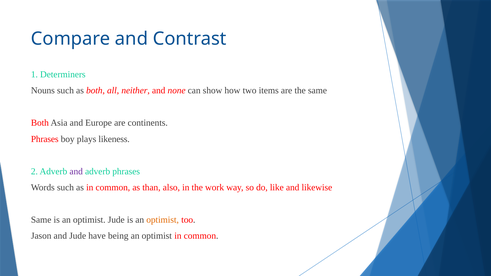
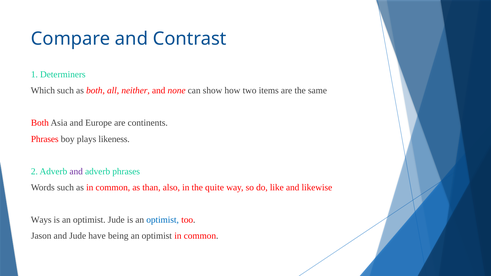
Nouns: Nouns -> Which (43, 91)
work: work -> quite (215, 188)
Same: Same -> Ways (41, 220)
optimist colour: orange -> blue (163, 220)
